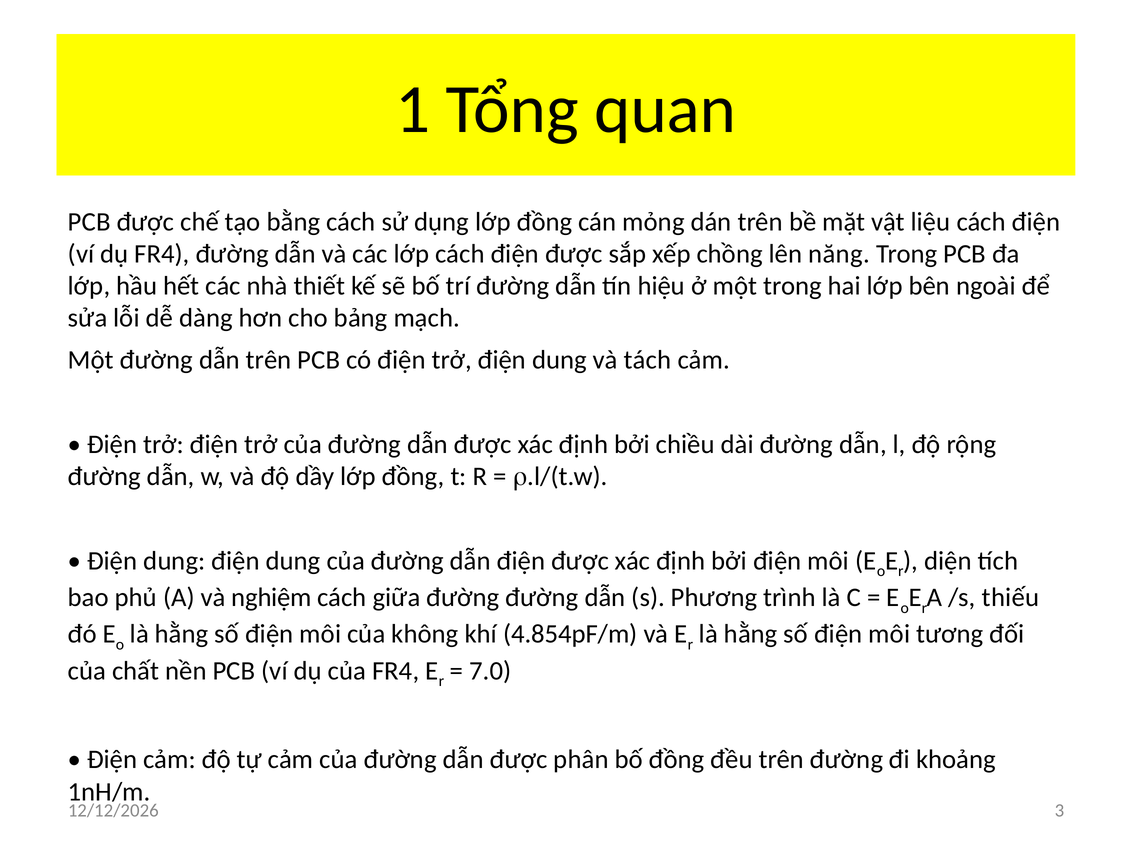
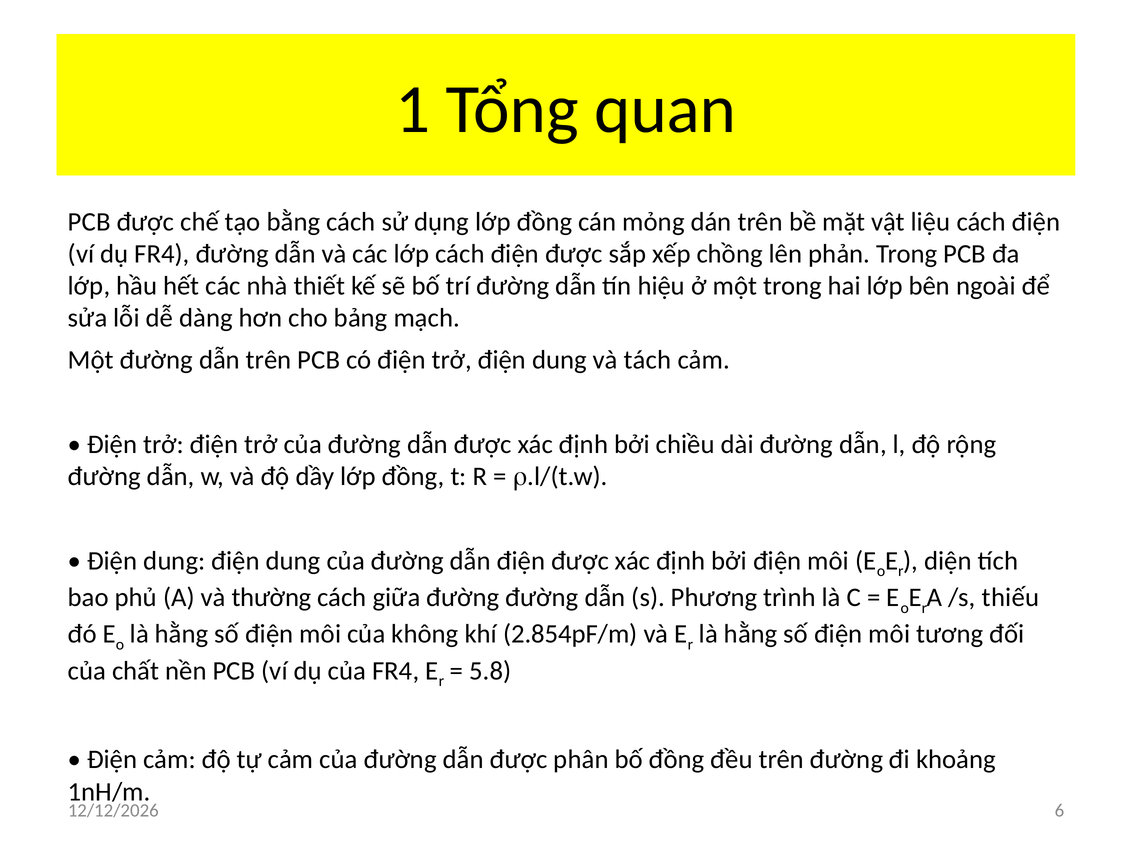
năng: năng -> phản (839, 254)
nghiệm: nghiệm -> thường (271, 597)
4.854pF/m: 4.854pF/m -> 2.854pF/m (570, 634)
7.0: 7.0 -> 5.8 (490, 671)
3: 3 -> 6 (1059, 811)
